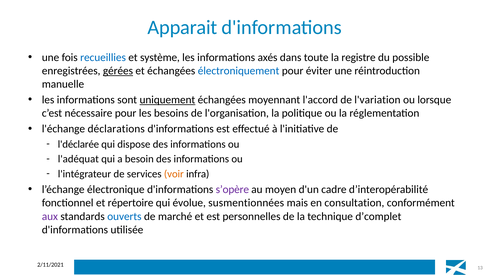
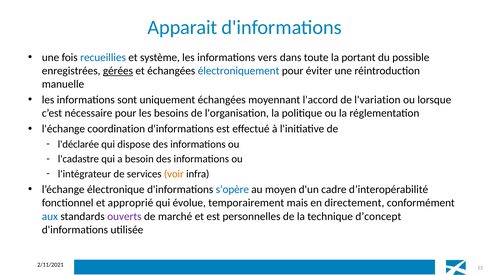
axés: axés -> vers (267, 57)
registre: registre -> portant (358, 57)
uniquement underline: present -> none (167, 100)
déclarations: déclarations -> coordination (116, 129)
l'adéquat: l'adéquat -> l'cadastre (78, 159)
s’opère colour: purple -> blue (232, 190)
répertoire: répertoire -> approprié (130, 203)
susmentionnées: susmentionnées -> temporairement (246, 203)
consultation: consultation -> directement (354, 203)
aux colour: purple -> blue (50, 216)
ouverts colour: blue -> purple (124, 216)
d’complet: d’complet -> d’concept (378, 216)
